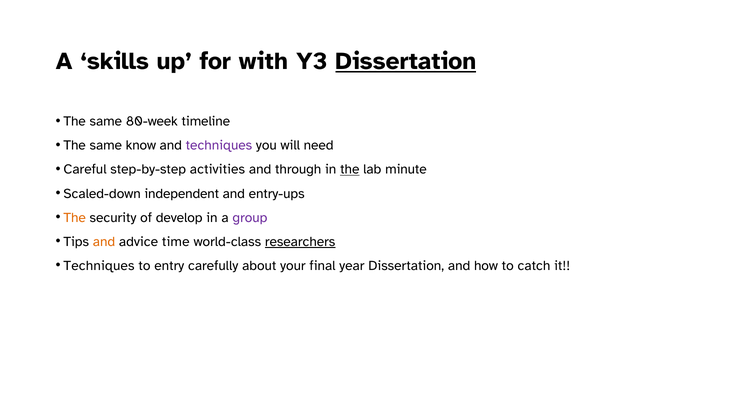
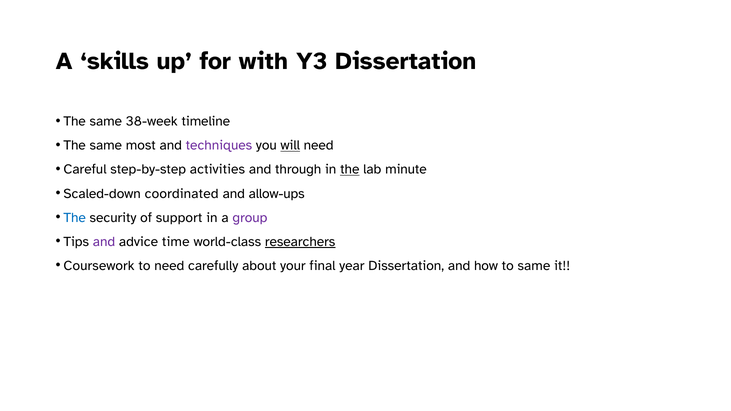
Dissertation underline: present -> none (406, 61)
80-week: 80-week -> 38-week (152, 121)
know: know -> most (141, 145)
will underline: none -> present (290, 145)
independent: independent -> coordinated (182, 194)
entry-ups: entry-ups -> allow-ups (277, 194)
The colour: orange -> blue (75, 218)
develop: develop -> support (179, 218)
and colour: orange -> purple (104, 242)
Techniques: Techniques -> Coursework (99, 266)
to entry: entry -> need (169, 266)
to catch: catch -> same (534, 266)
